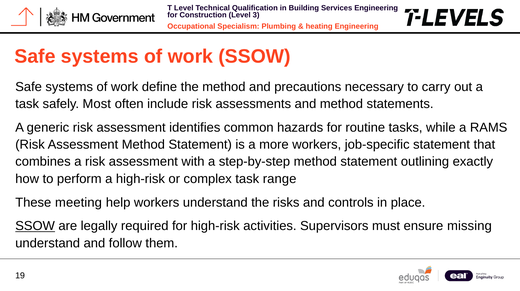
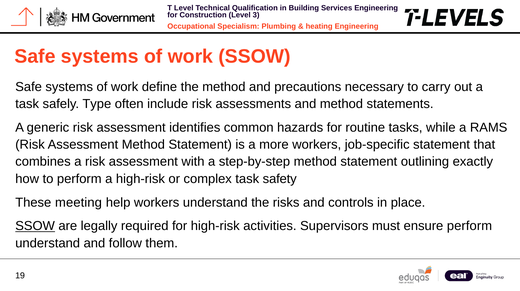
Most: Most -> Type (97, 104)
range: range -> safety (280, 179)
ensure missing: missing -> perform (469, 226)
